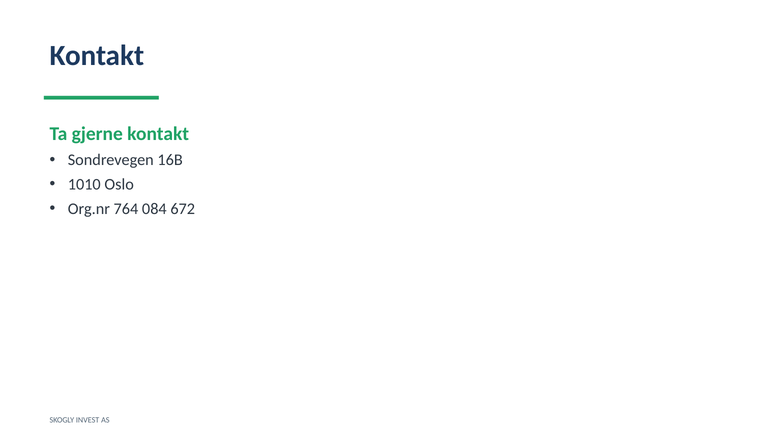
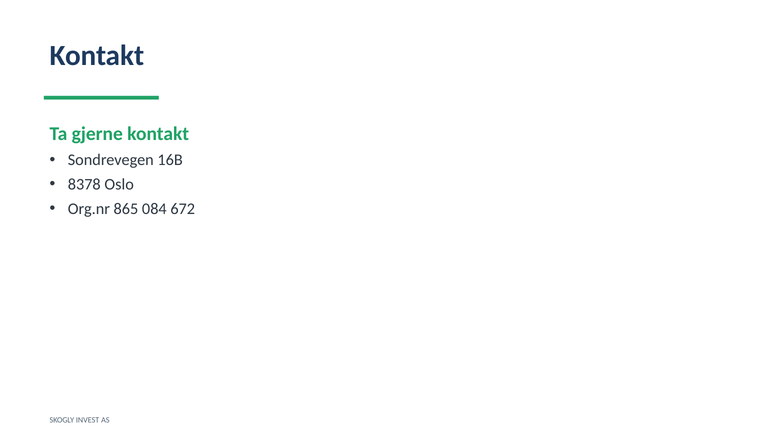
1010: 1010 -> 8378 (84, 185)
764: 764 -> 865 (126, 209)
